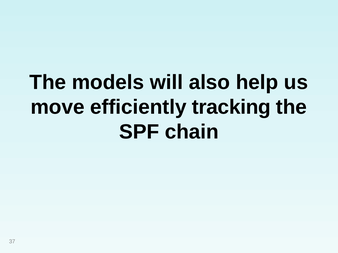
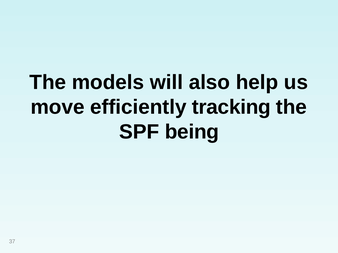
chain: chain -> being (192, 132)
